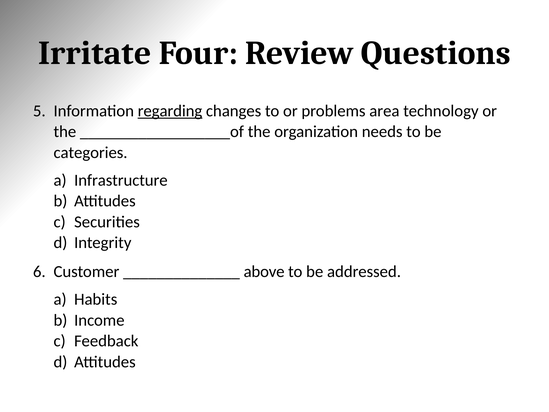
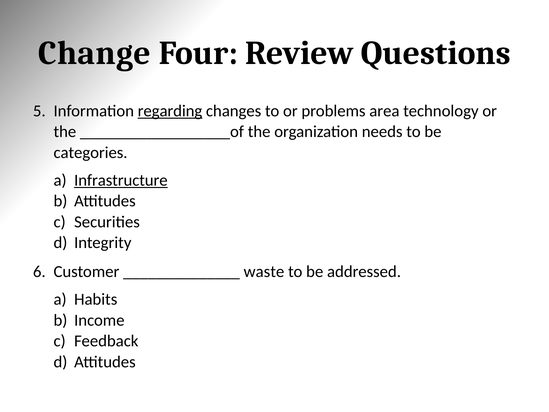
Irritate: Irritate -> Change (95, 53)
Infrastructure underline: none -> present (121, 180)
above: above -> waste (264, 272)
